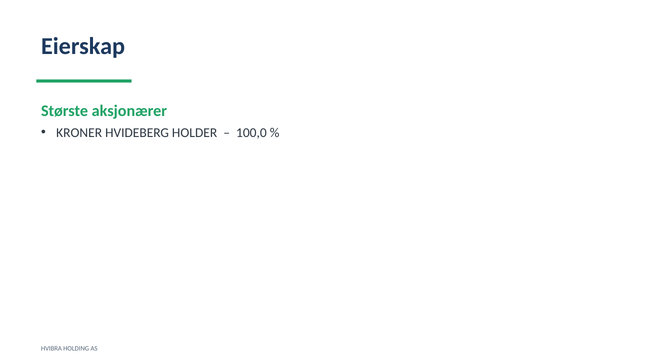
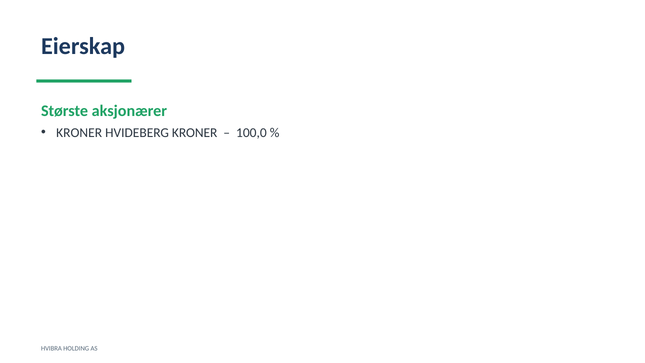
HVIDEBERG HOLDER: HOLDER -> KRONER (195, 133)
